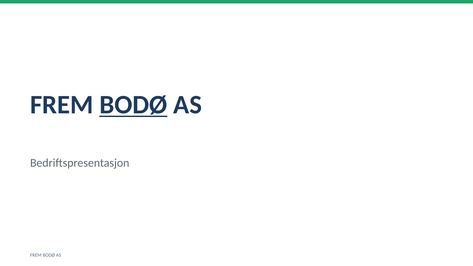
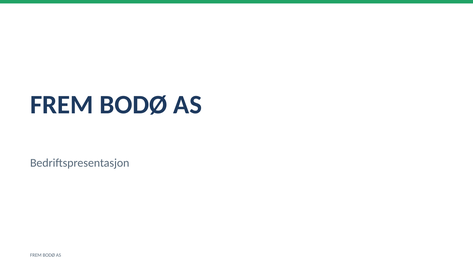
BODØ underline: present -> none (133, 105)
